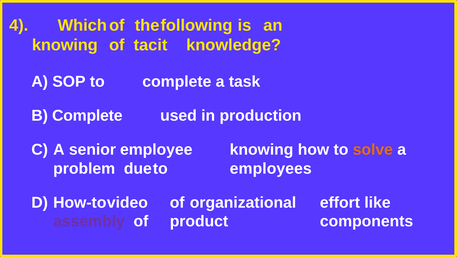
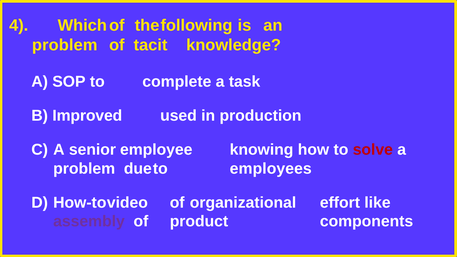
knowing: knowing -> problem (65, 45)
Complete: Complete -> Improved (87, 116)
solve colour: orange -> red (373, 150)
